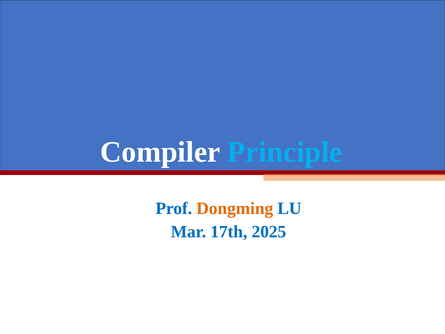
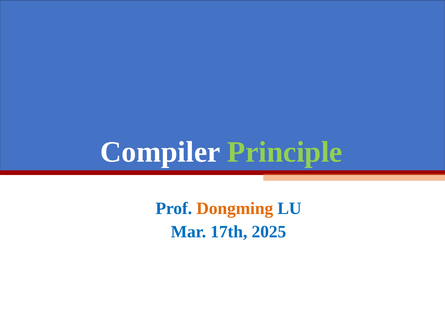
Principle colour: light blue -> light green (285, 152)
